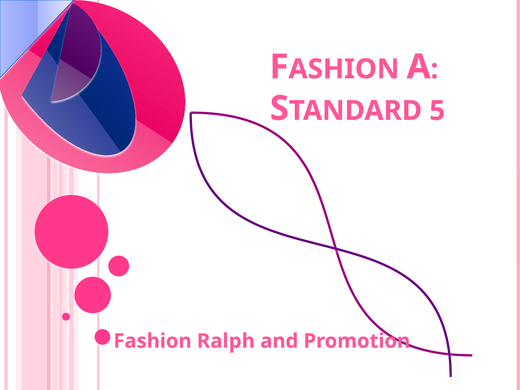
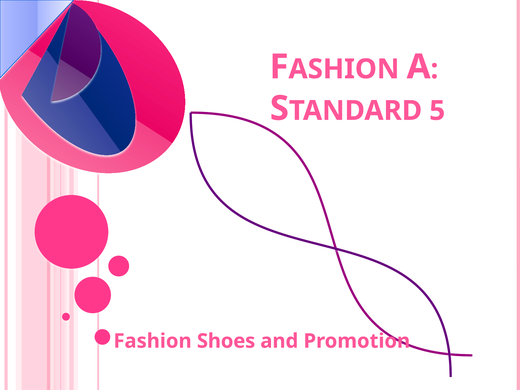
Ralph: Ralph -> Shoes (226, 341)
